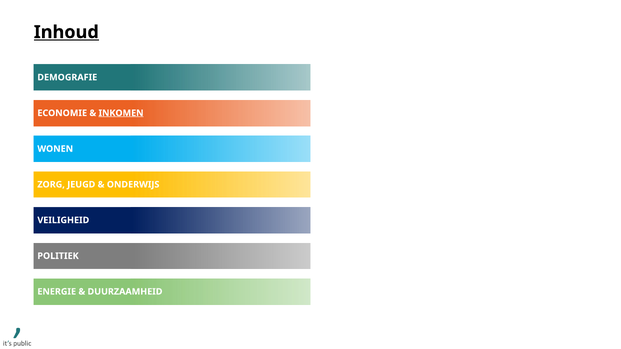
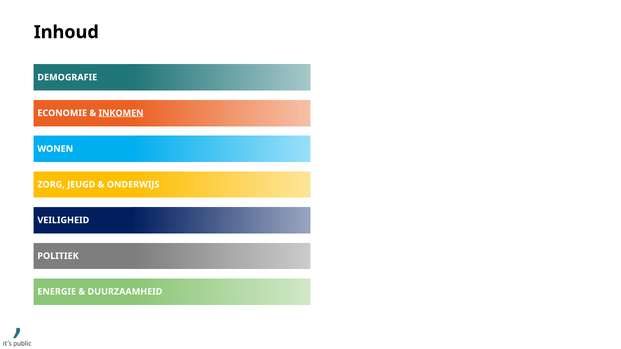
Inhoud underline: present -> none (66, 32)
